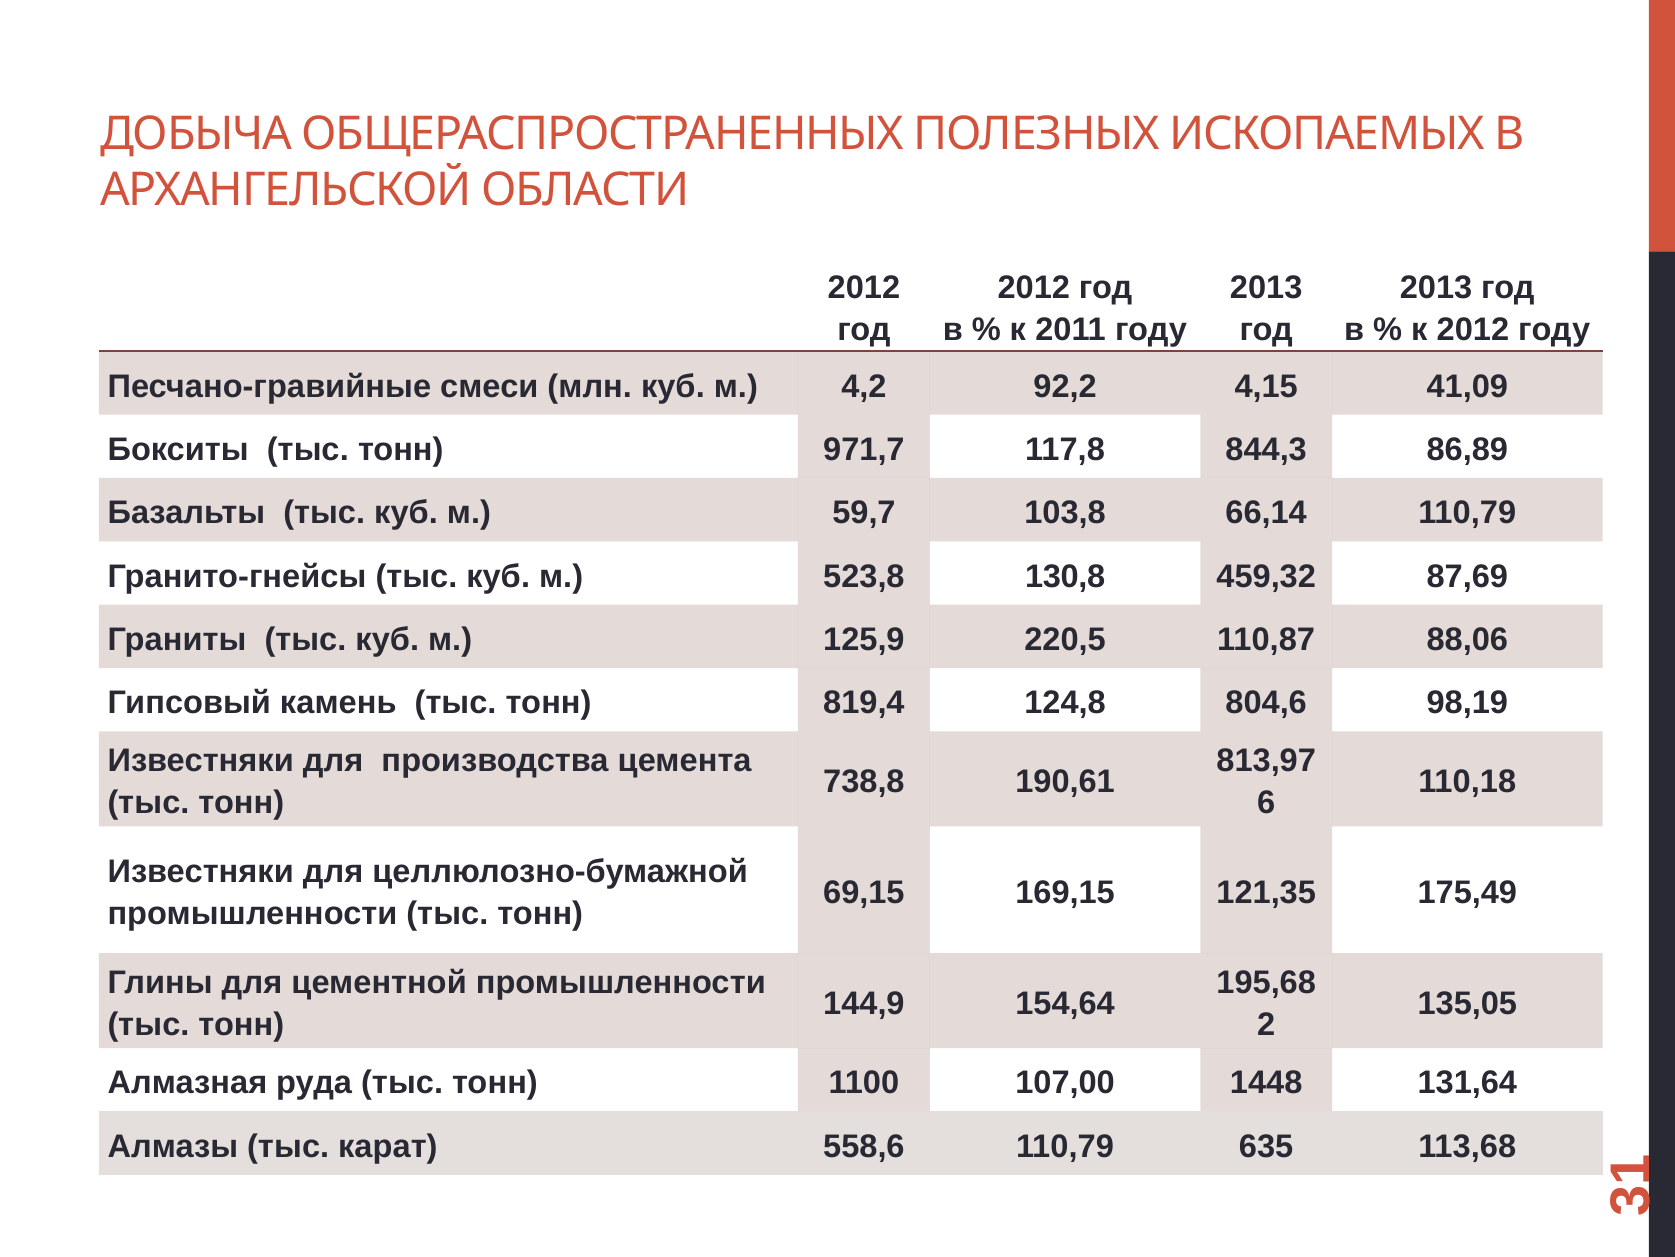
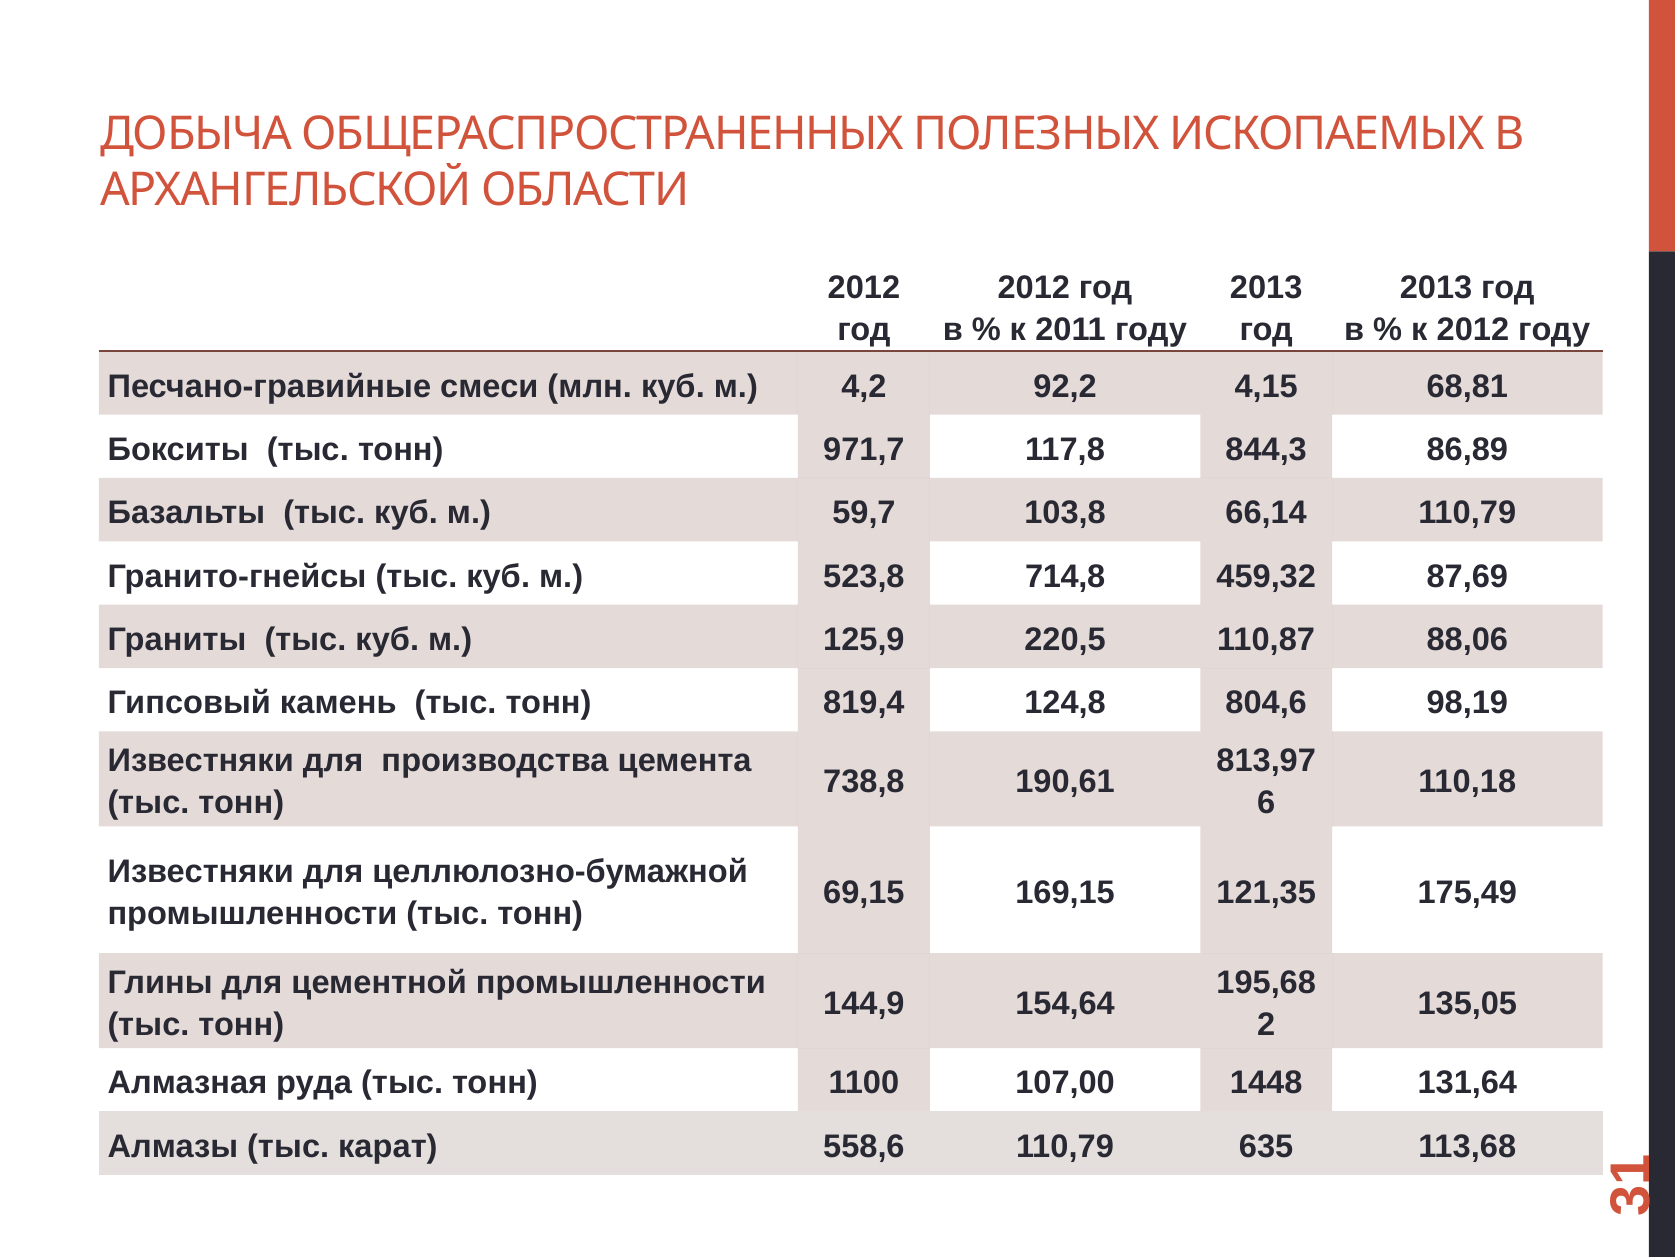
41,09: 41,09 -> 68,81 (1467, 386)
130,8: 130,8 -> 714,8 (1065, 576)
